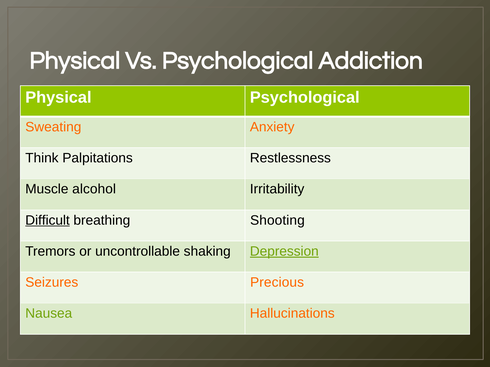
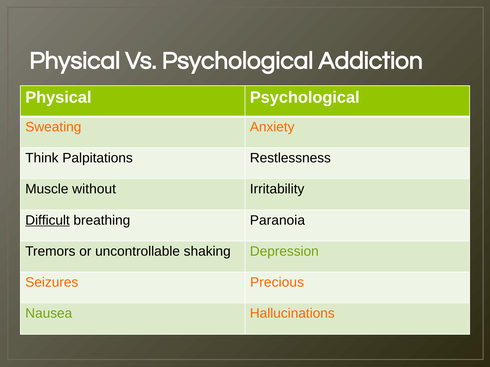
alcohol: alcohol -> without (94, 189)
Shooting: Shooting -> Paranoia (277, 221)
Depression underline: present -> none (284, 252)
